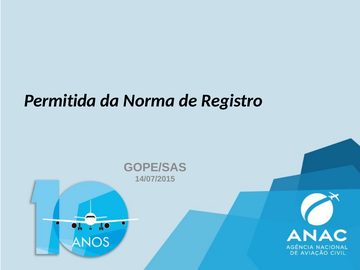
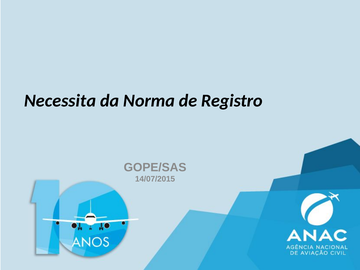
Permitida: Permitida -> Necessita (60, 101)
